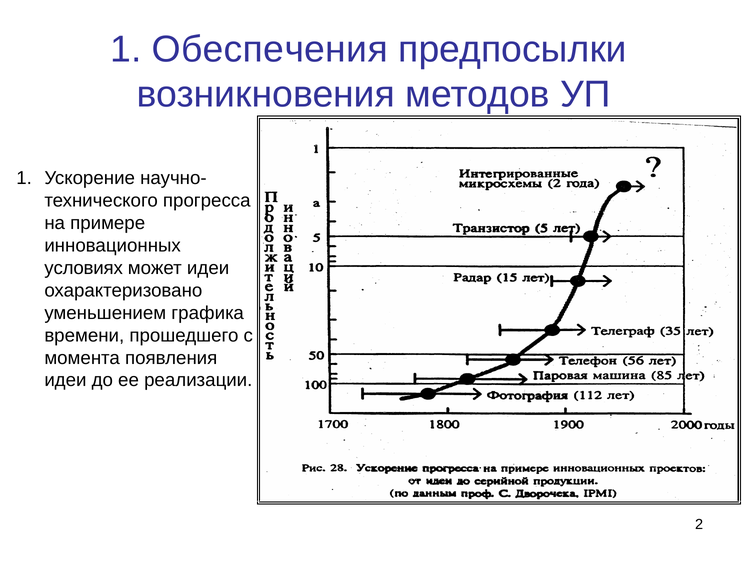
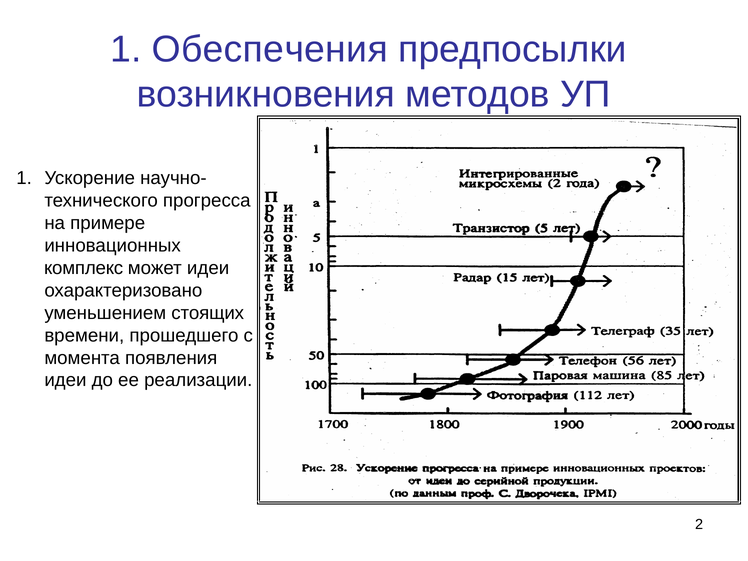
условиях: условиях -> комплекс (84, 268)
графика: графика -> стоящих (208, 313)
